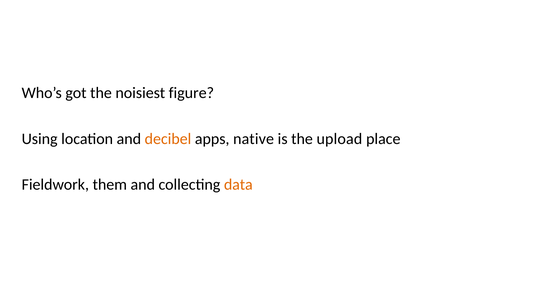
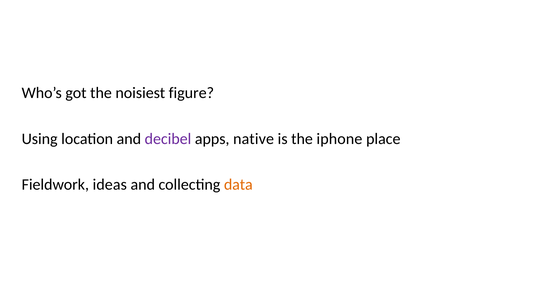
decibel colour: orange -> purple (168, 139)
upload: upload -> iphone (339, 139)
them: them -> ideas (110, 185)
